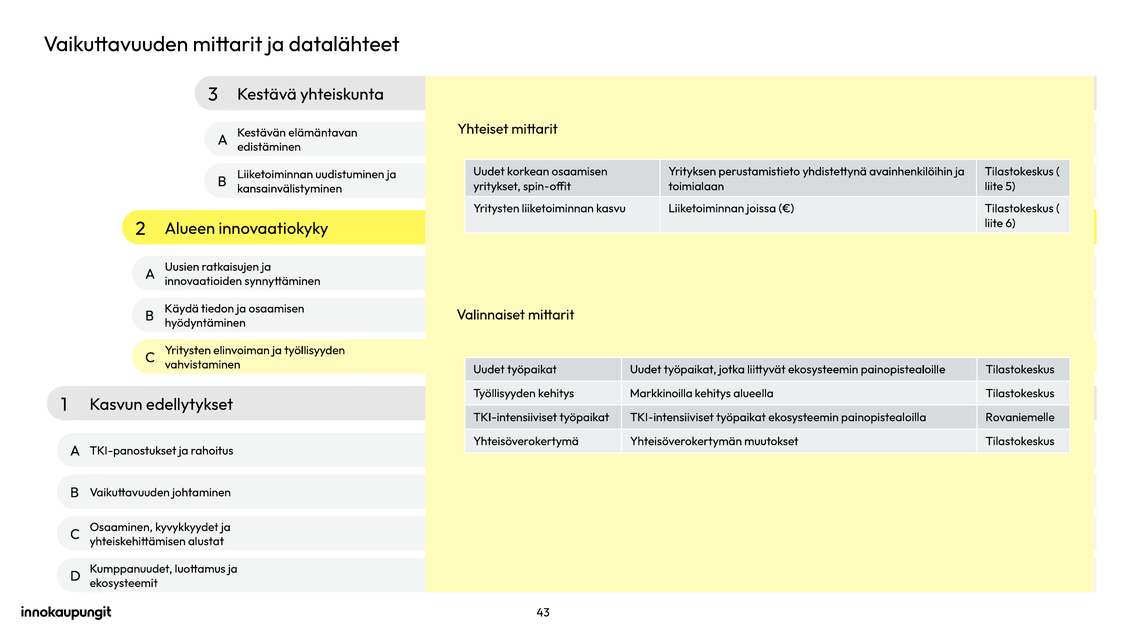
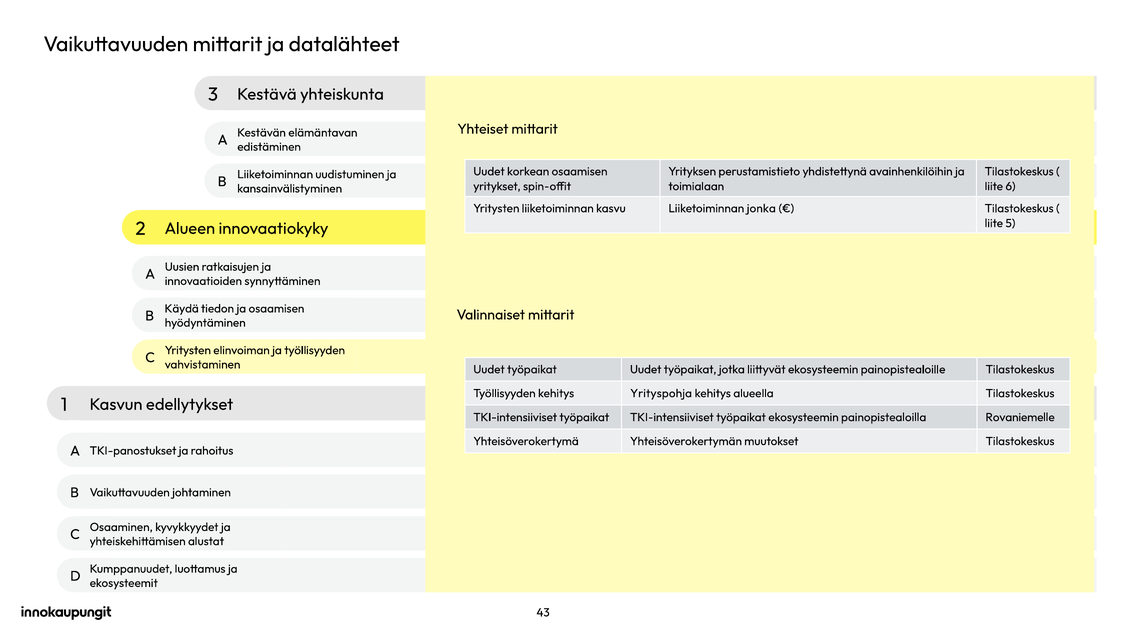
5: 5 -> 6 (1010, 186)
joissa: joissa -> jonka (761, 208)
6: 6 -> 5 (1010, 223)
Markkinoilla: Markkinoilla -> Yrityspohja (661, 393)
